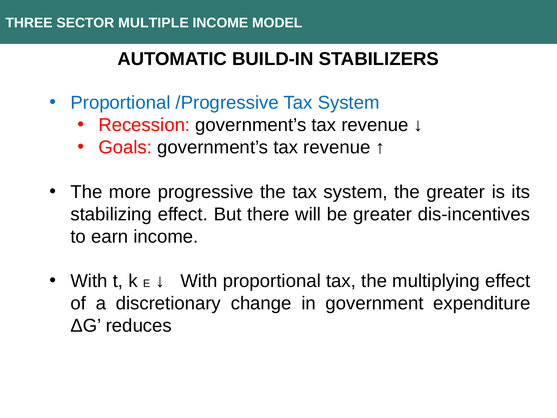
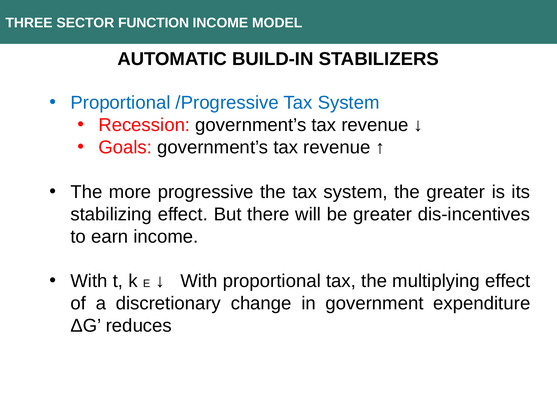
MULTIPLE: MULTIPLE -> FUNCTION (154, 23)
